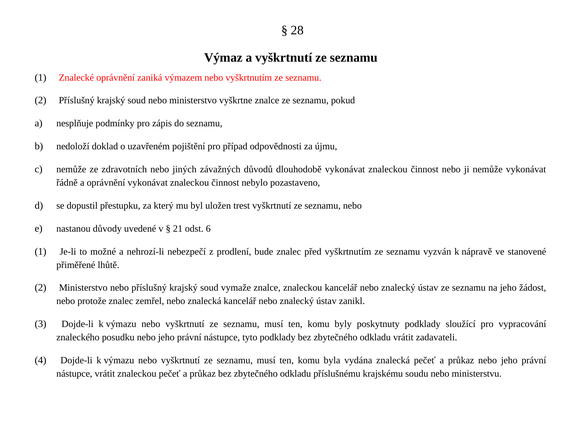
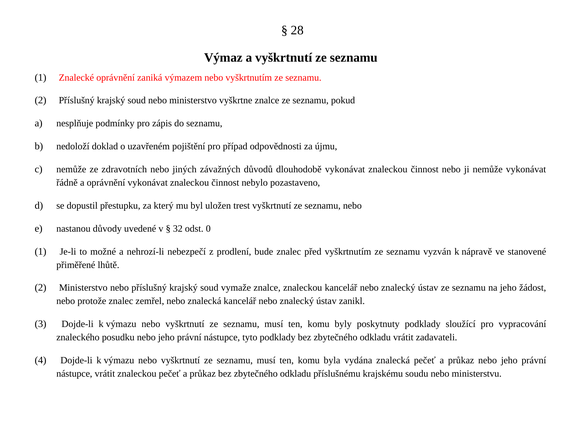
21: 21 -> 32 (178, 228)
6: 6 -> 0 (208, 228)
